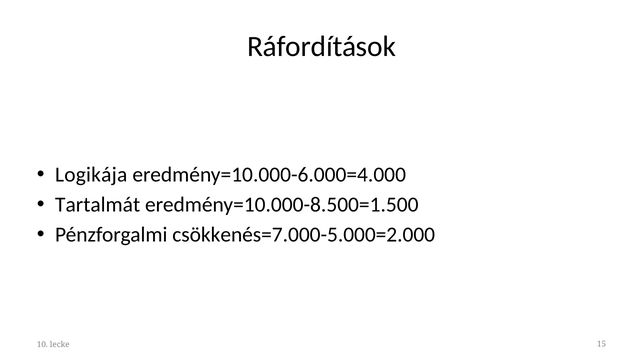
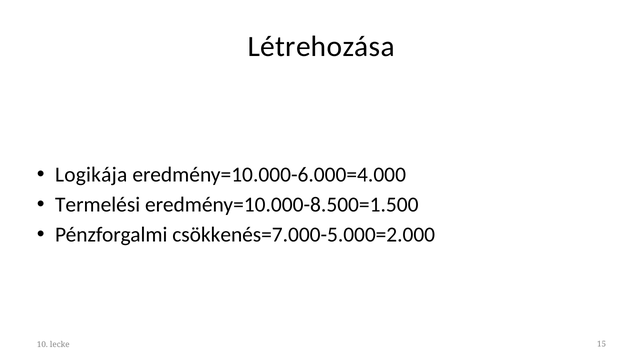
Ráfordítások: Ráfordítások -> Létrehozása (321, 47)
Tartalmát: Tartalmát -> Termelési (98, 205)
